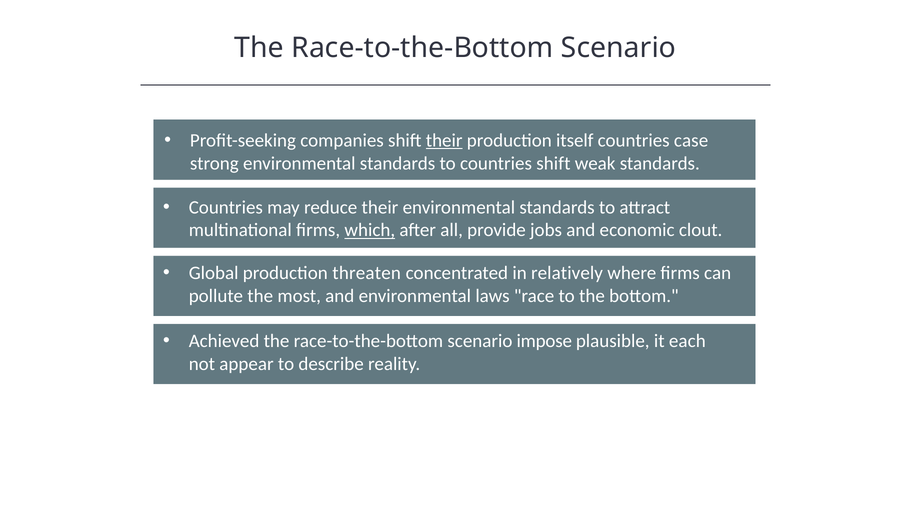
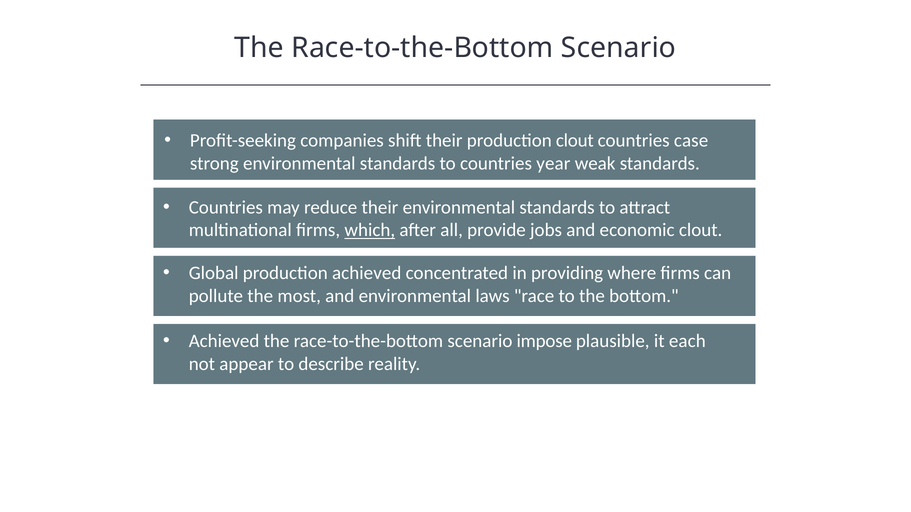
their underline: present -> none (444, 141)
production itself: itself -> clout (575, 141)
countries shift: shift -> year (553, 163)
production threaten: threaten -> achieved (367, 273)
relatively: relatively -> providing (567, 273)
